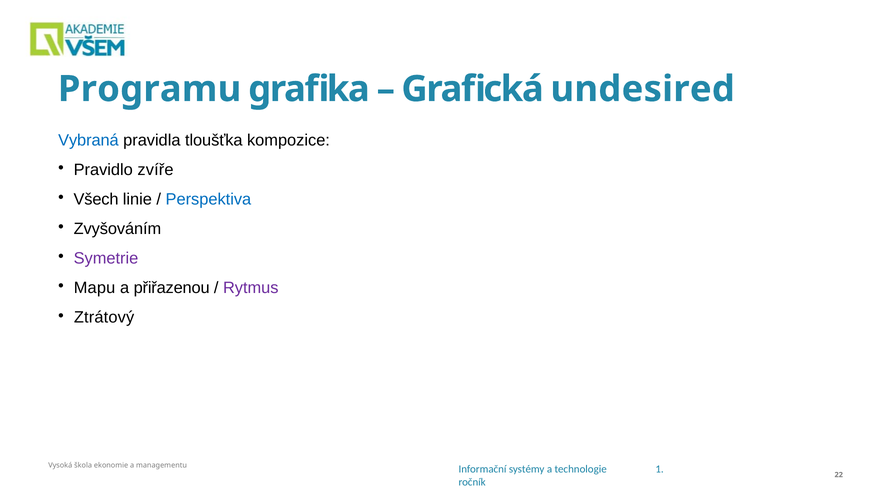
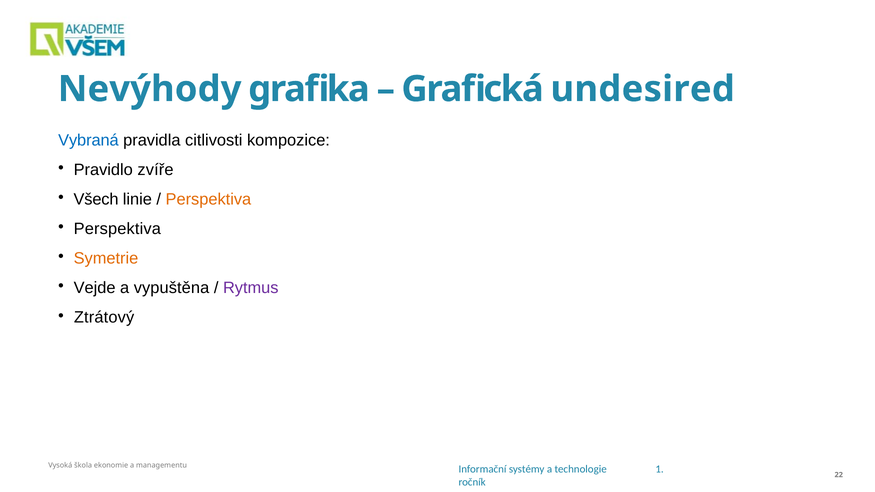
Programu: Programu -> Nevýhody (150, 89)
tloušťka: tloušťka -> citlivosti (214, 140)
Perspektiva colour: blue -> orange (208, 199)
Zvyšováním: Zvyšováním -> Perspektiva (117, 229)
Symetrie colour: purple -> orange (106, 258)
Mapu: Mapu -> Vejde (95, 288)
přiřazenou: přiřazenou -> vypuštěna (172, 288)
